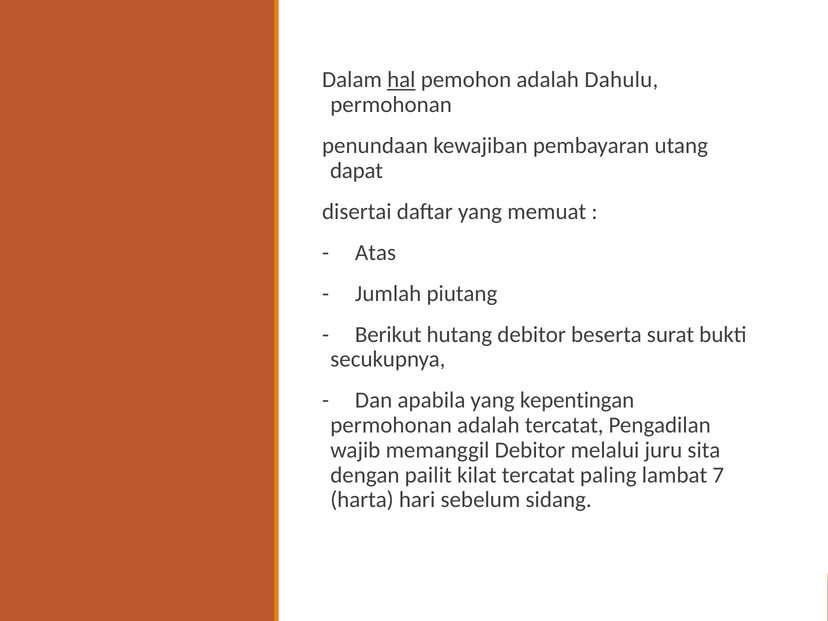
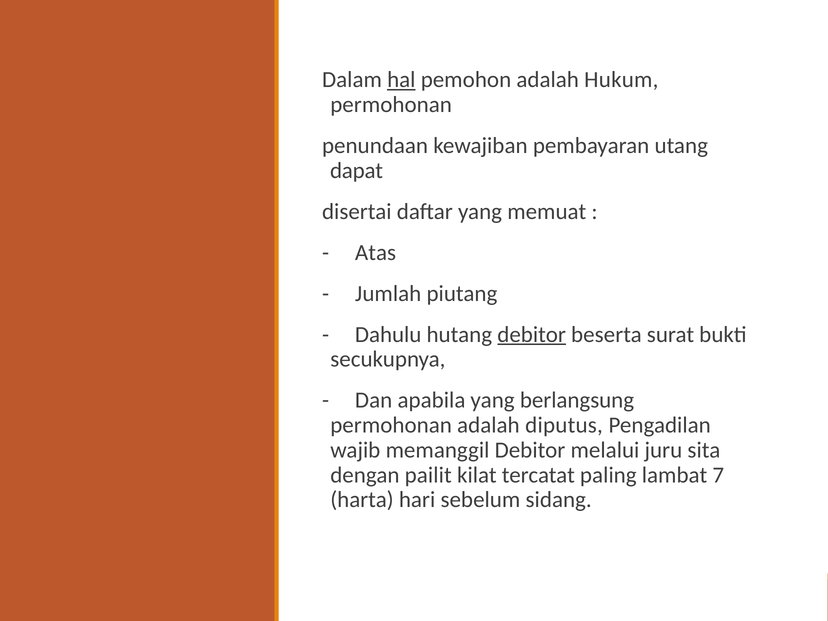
Dahulu: Dahulu -> Hukum (621, 80)
Berikut: Berikut -> Dahulu (388, 335)
debitor underline: none -> present (532, 335)
kepentingan: kepentingan -> berlangsung (577, 400)
adalah tercatat: tercatat -> diputus (564, 425)
